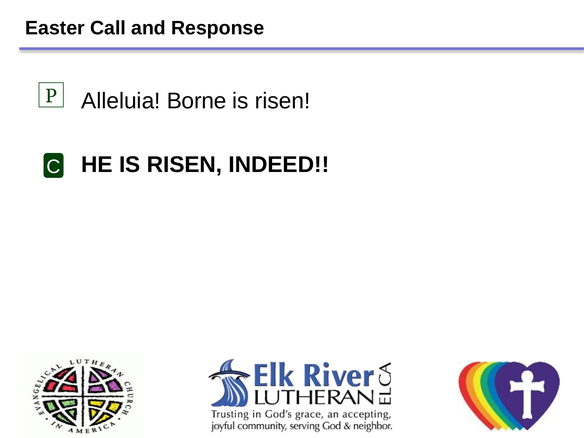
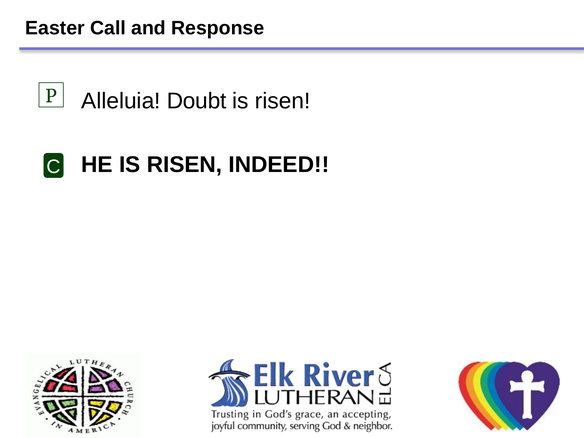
Borne: Borne -> Doubt (197, 101)
